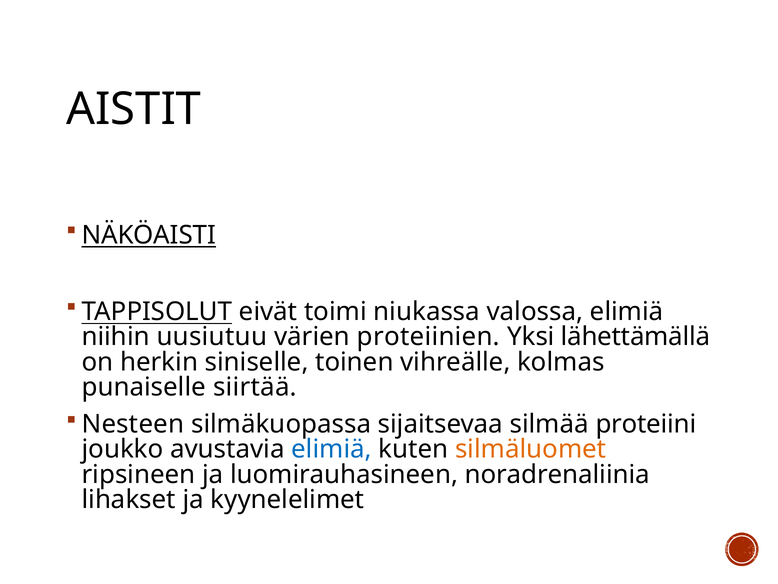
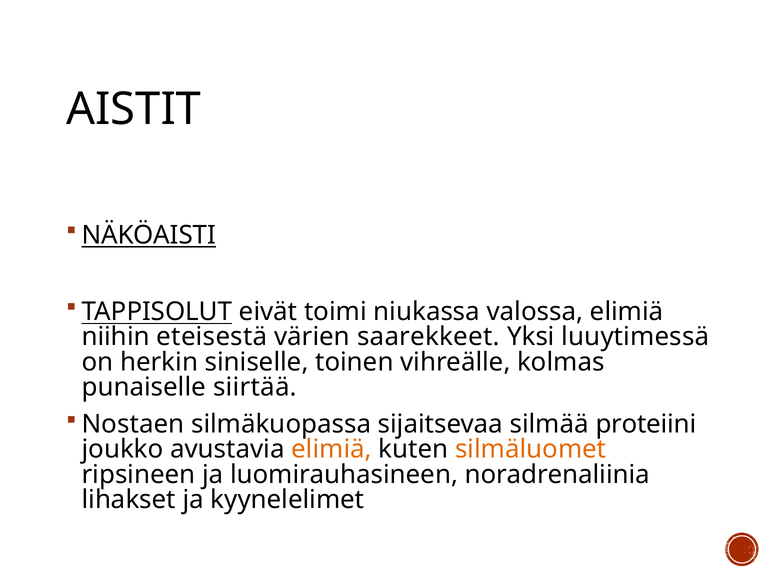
uusiutuu: uusiutuu -> eteisestä (212, 337)
proteiinien: proteiinien -> saarekkeet (428, 337)
lähettämällä: lähettämällä -> luuytimessä (635, 337)
Nesteen: Nesteen -> Nostaen (133, 424)
elimiä colour: blue -> orange (332, 449)
